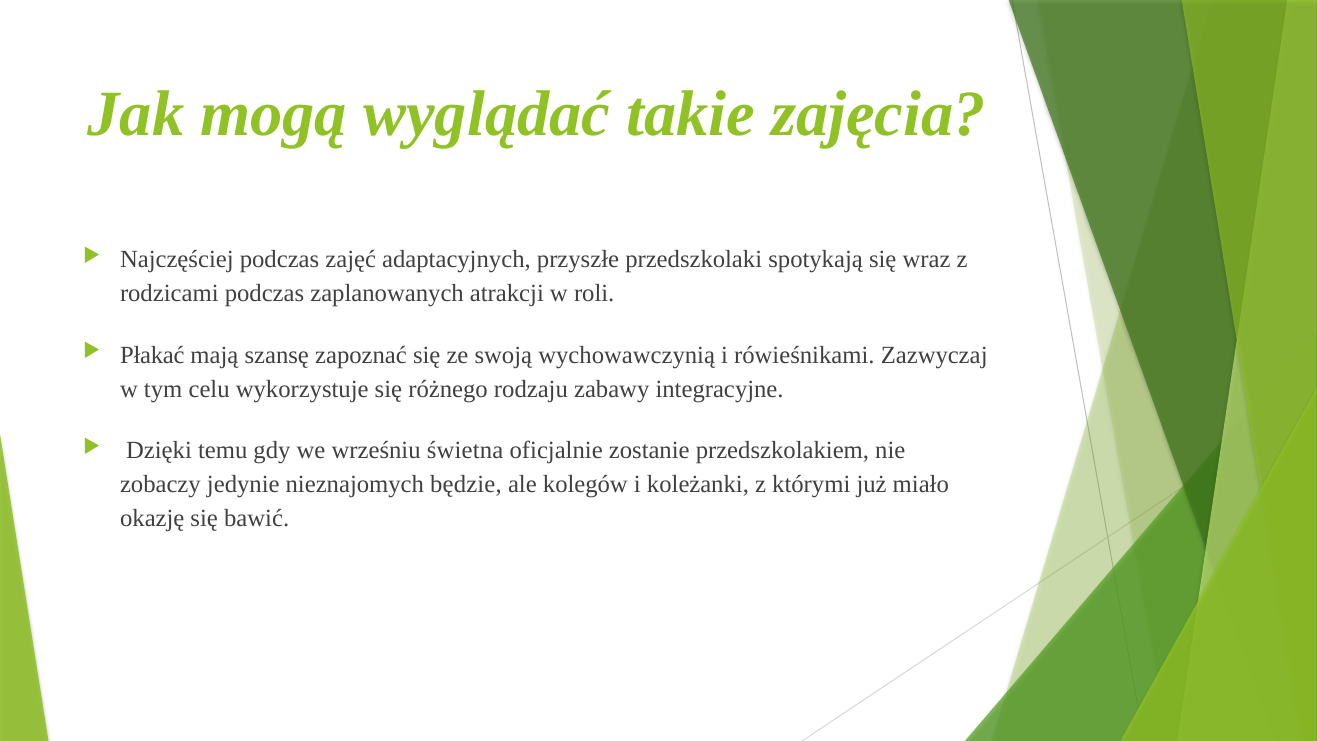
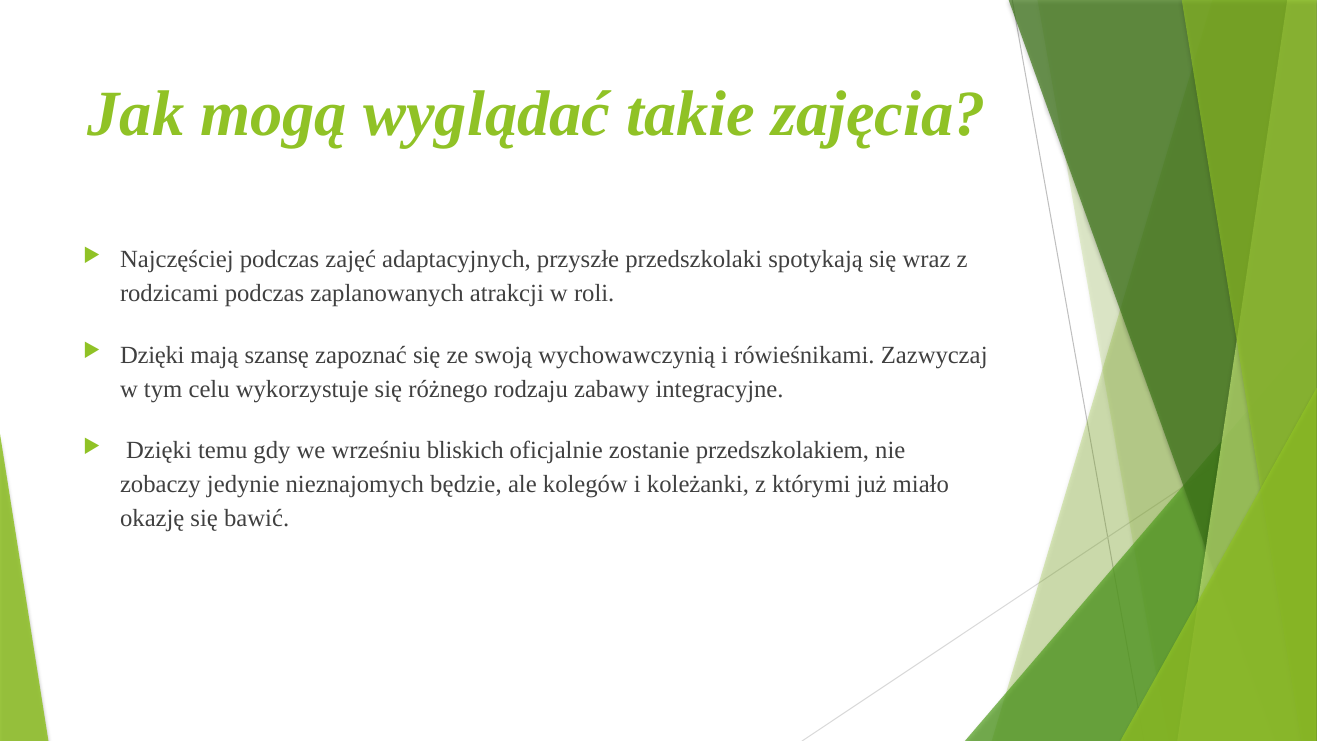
Płakać: Płakać -> Dzięki (152, 355)
świetna: świetna -> bliskich (465, 450)
